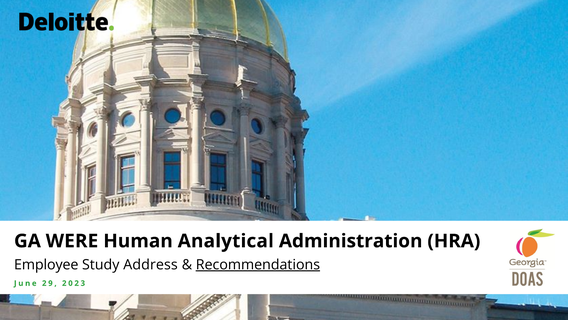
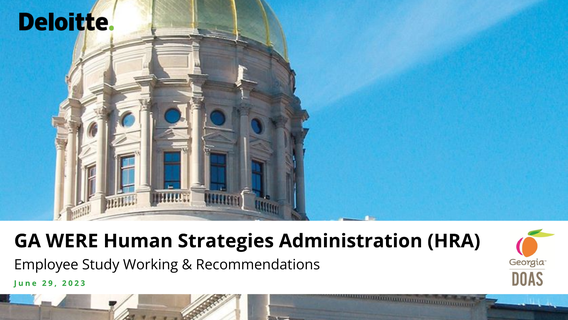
Analytical: Analytical -> Strategies (226, 241)
Address: Address -> Working (151, 264)
Recommendations underline: present -> none (258, 264)
